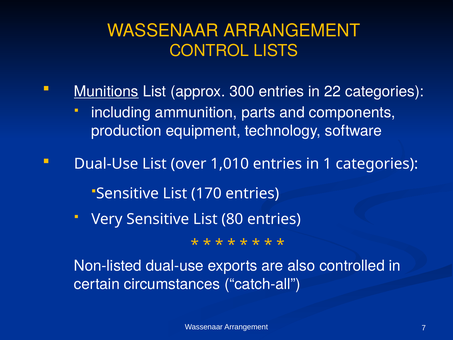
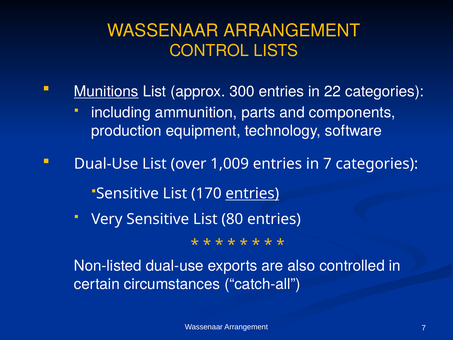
1,010: 1,010 -> 1,009 (230, 164)
in 1: 1 -> 7 (327, 164)
entries underline: none -> present (252, 193)
